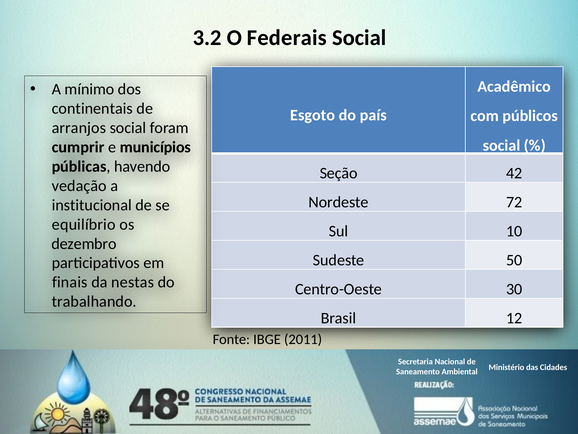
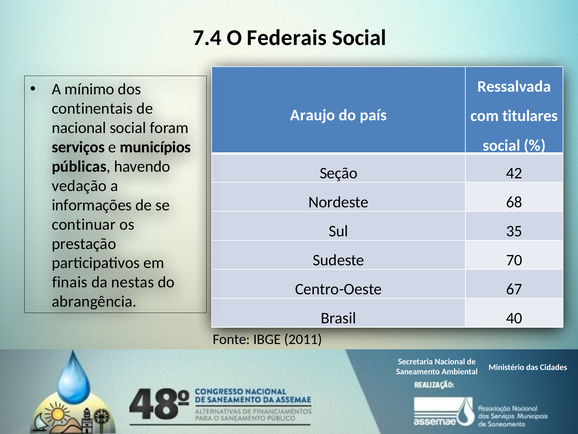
3.2: 3.2 -> 7.4 (207, 38)
Acadêmico: Acadêmico -> Ressalvada (514, 86)
Esgoto: Esgoto -> Araujo (313, 115)
públicos: públicos -> titulares (530, 116)
arranjos: arranjos -> nacional (79, 128)
cumprir: cumprir -> serviços (78, 147)
72: 72 -> 68 (514, 202)
institucional: institucional -> informações (92, 205)
equilíbrio: equilíbrio -> continuar (84, 224)
10: 10 -> 35 (514, 231)
dezembro: dezembro -> prestação (84, 243)
50: 50 -> 70 (514, 260)
30: 30 -> 67 (514, 289)
trabalhando: trabalhando -> abrangência (94, 301)
12: 12 -> 40 (514, 318)
